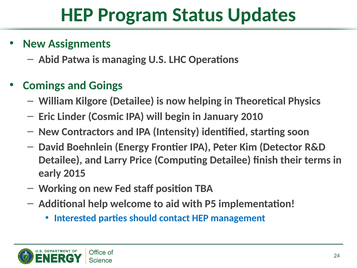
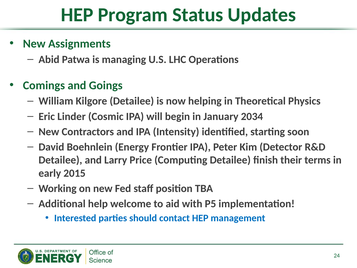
2010: 2010 -> 2034 (252, 116)
